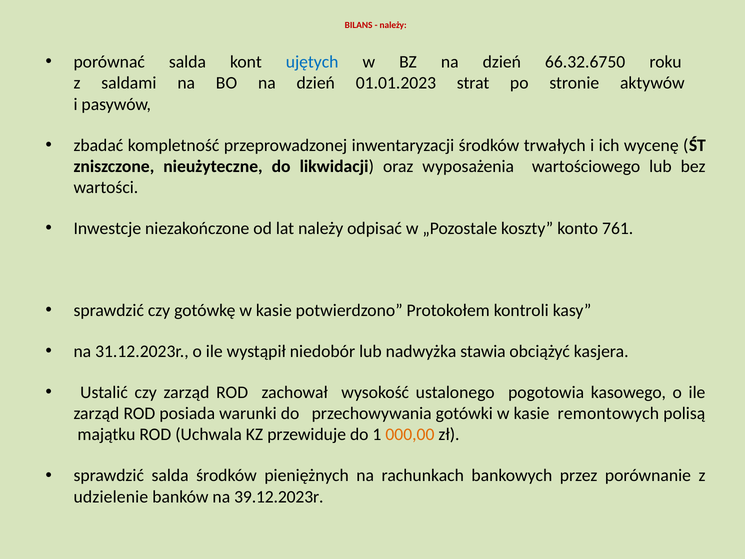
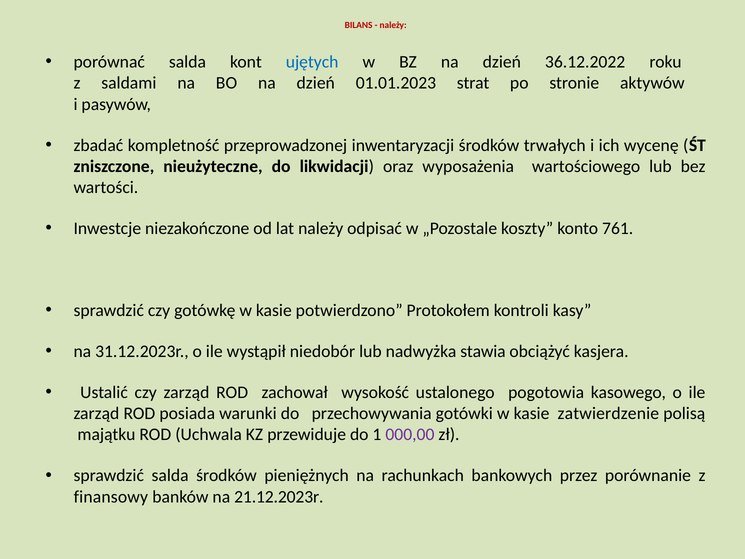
66.32.6750: 66.32.6750 -> 36.12.2022 (585, 62)
remontowych: remontowych -> zatwierdzenie (608, 413)
000,00 colour: orange -> purple (410, 434)
udzielenie: udzielenie -> finansowy (111, 497)
39.12.2023r: 39.12.2023r -> 21.12.2023r (279, 497)
